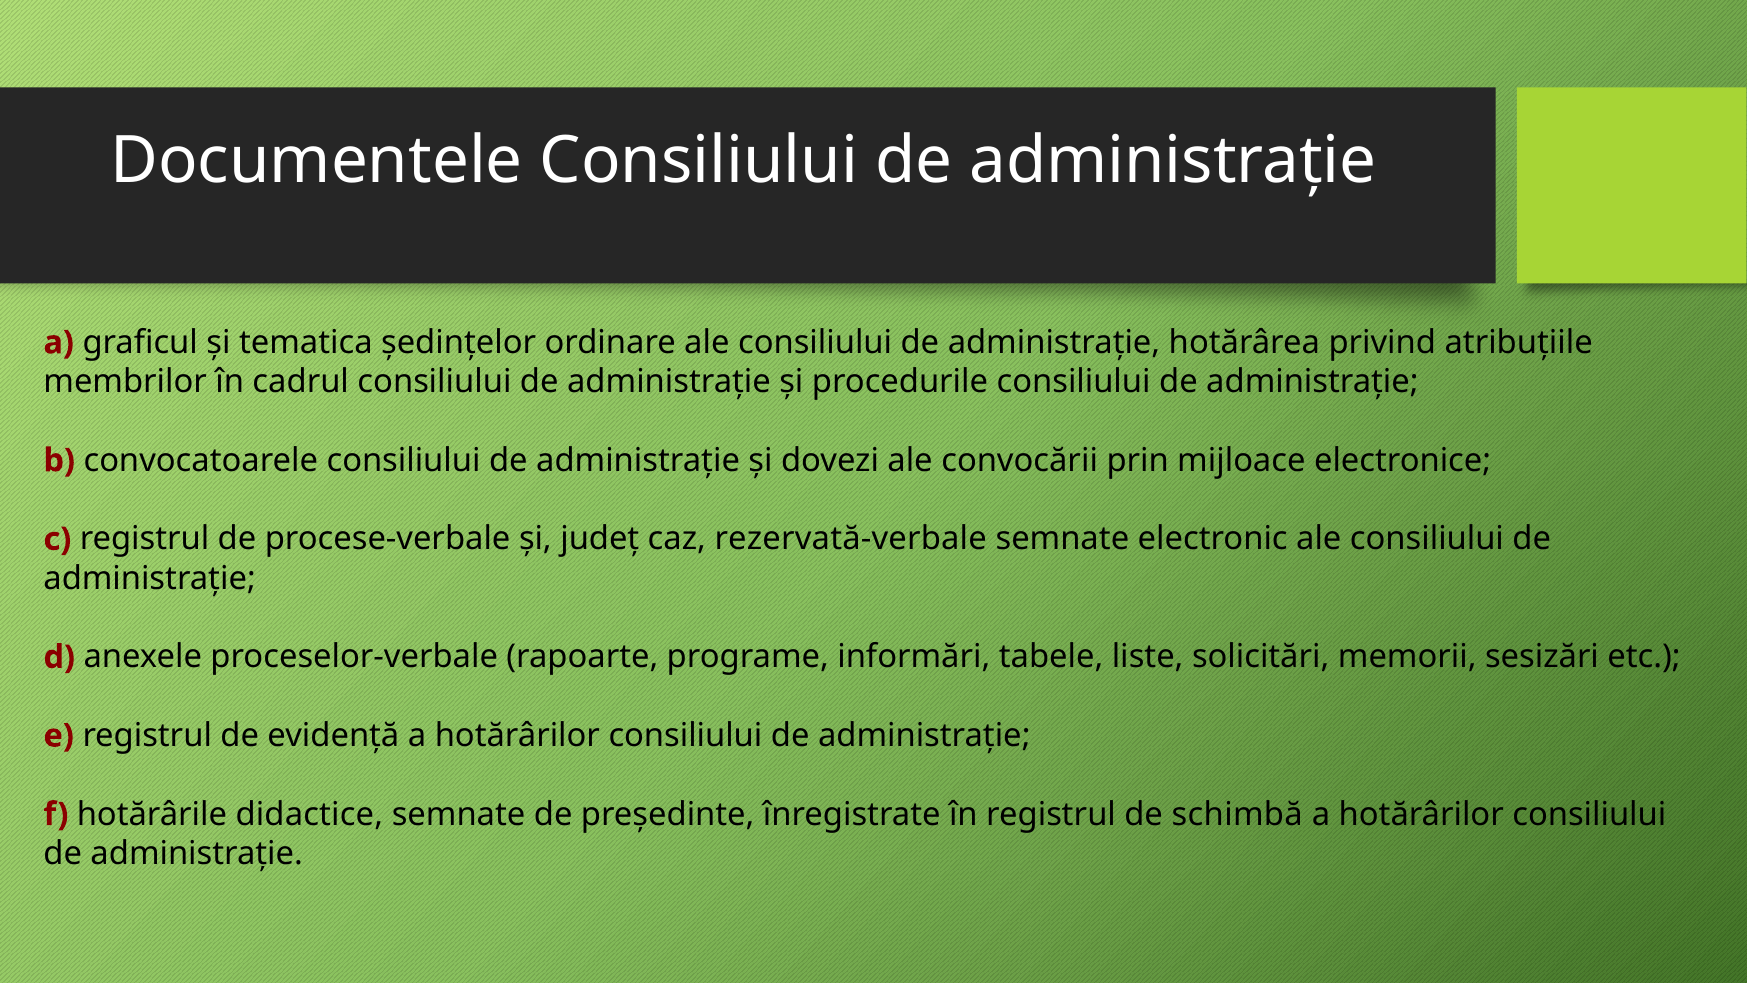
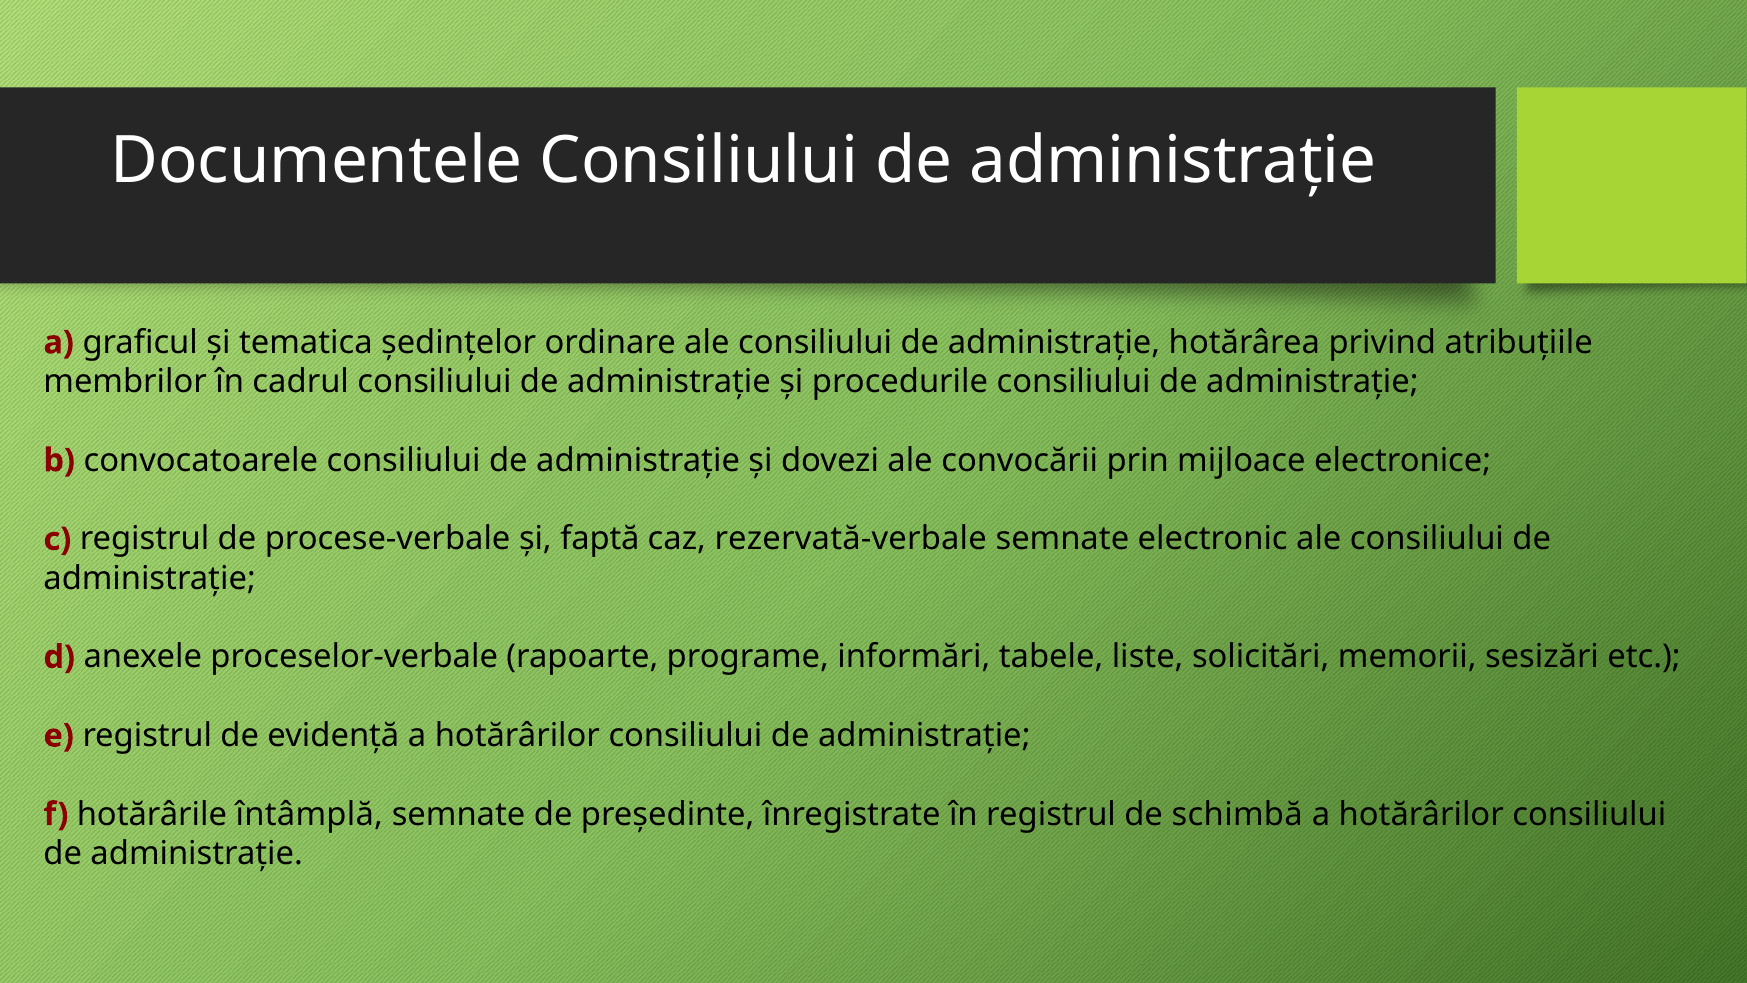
județ: județ -> faptă (600, 539)
didactice: didactice -> întâmplă (309, 814)
